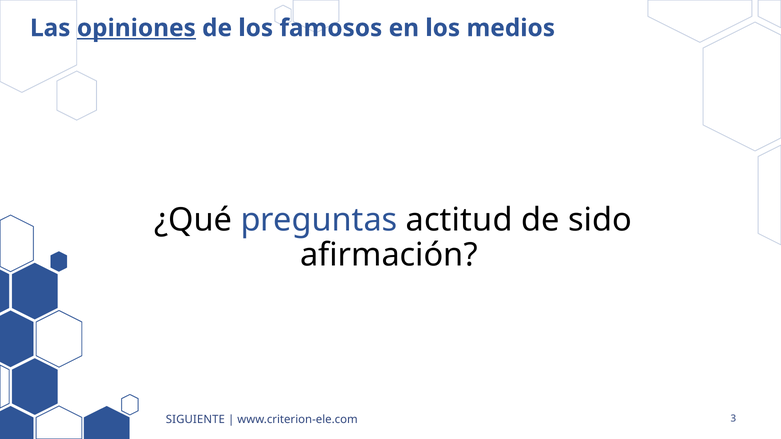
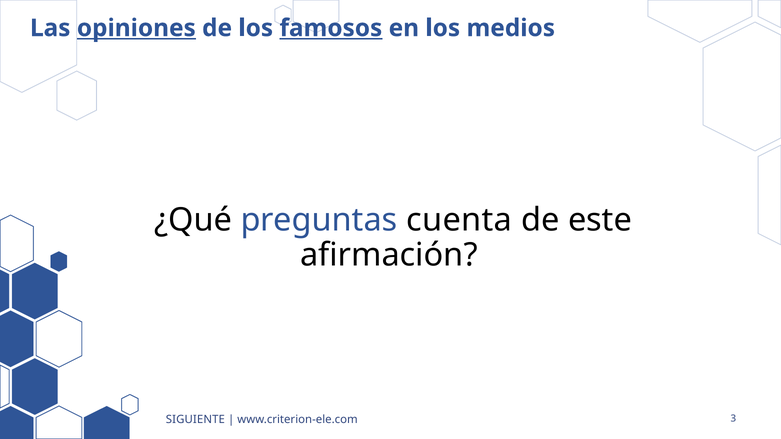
famosos underline: none -> present (331, 28)
actitud: actitud -> cuenta (459, 220)
sido: sido -> este (600, 220)
